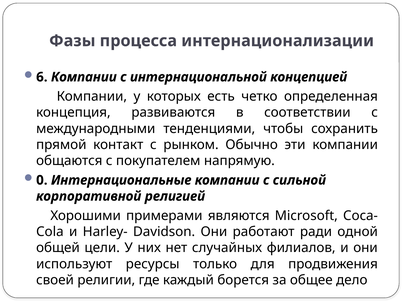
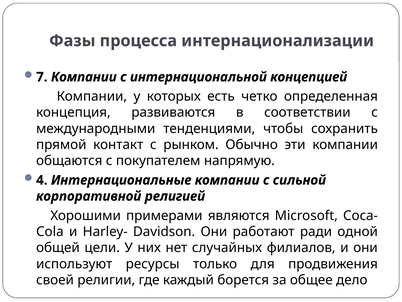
6: 6 -> 7 (42, 77)
0: 0 -> 4 (42, 180)
